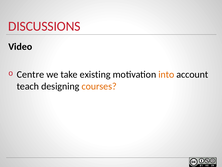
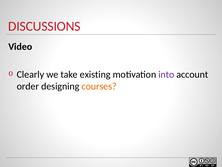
Centre: Centre -> Clearly (30, 74)
into colour: orange -> purple (166, 74)
teach: teach -> order (28, 86)
